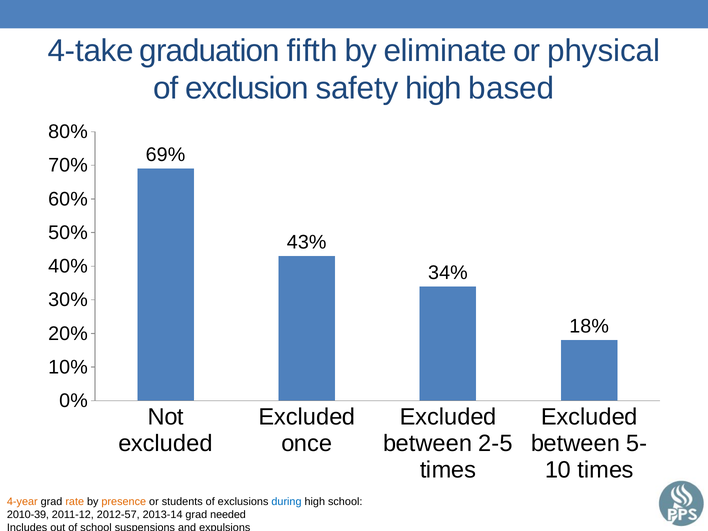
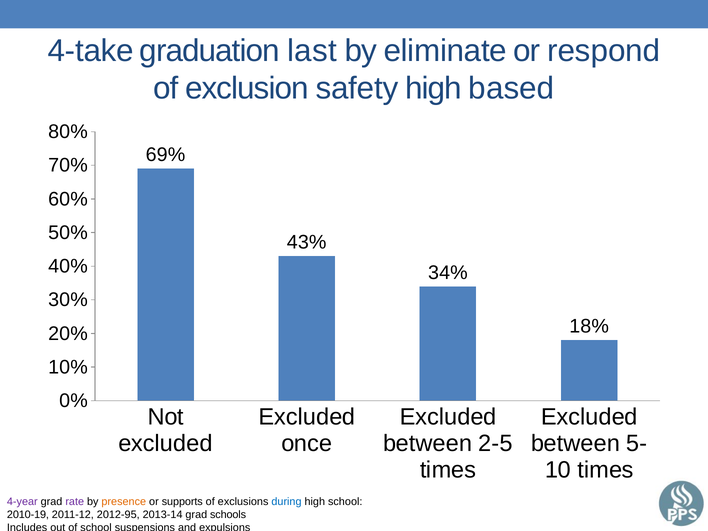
fifth: fifth -> last (312, 51)
physical: physical -> respond (604, 51)
4-year colour: orange -> purple (22, 501)
rate colour: orange -> purple (75, 501)
students: students -> supports (182, 501)
2010-39: 2010-39 -> 2010-19 (28, 514)
2012-57: 2012-57 -> 2012-95 (118, 514)
needed: needed -> schools (228, 514)
